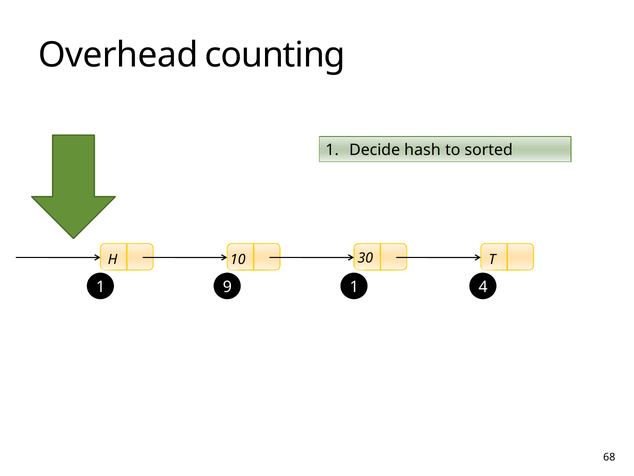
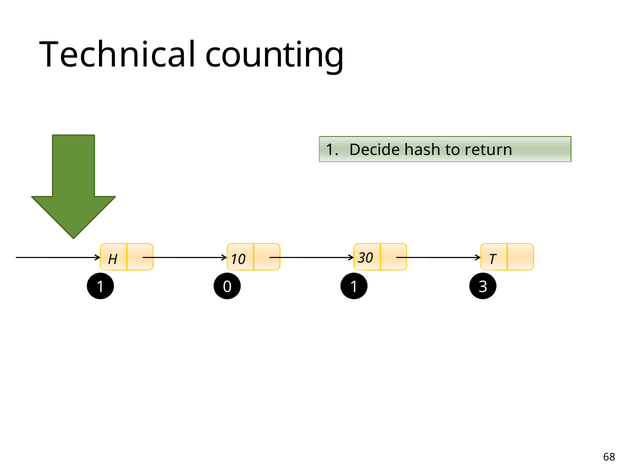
Overhead: Overhead -> Technical (118, 55)
sorted: sorted -> return (489, 150)
9: 9 -> 0 (227, 287)
4: 4 -> 3 (483, 287)
